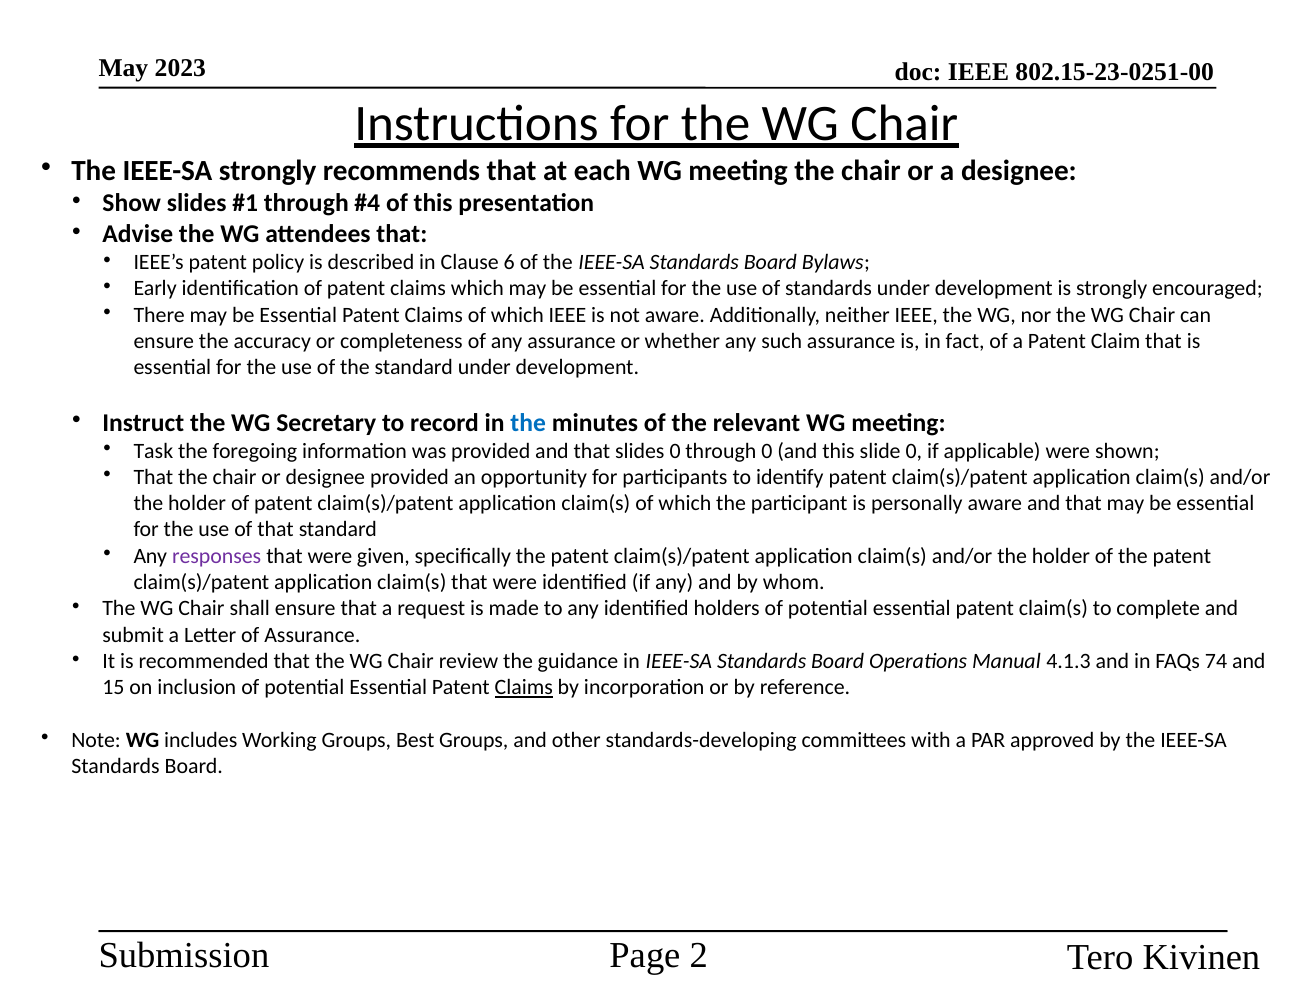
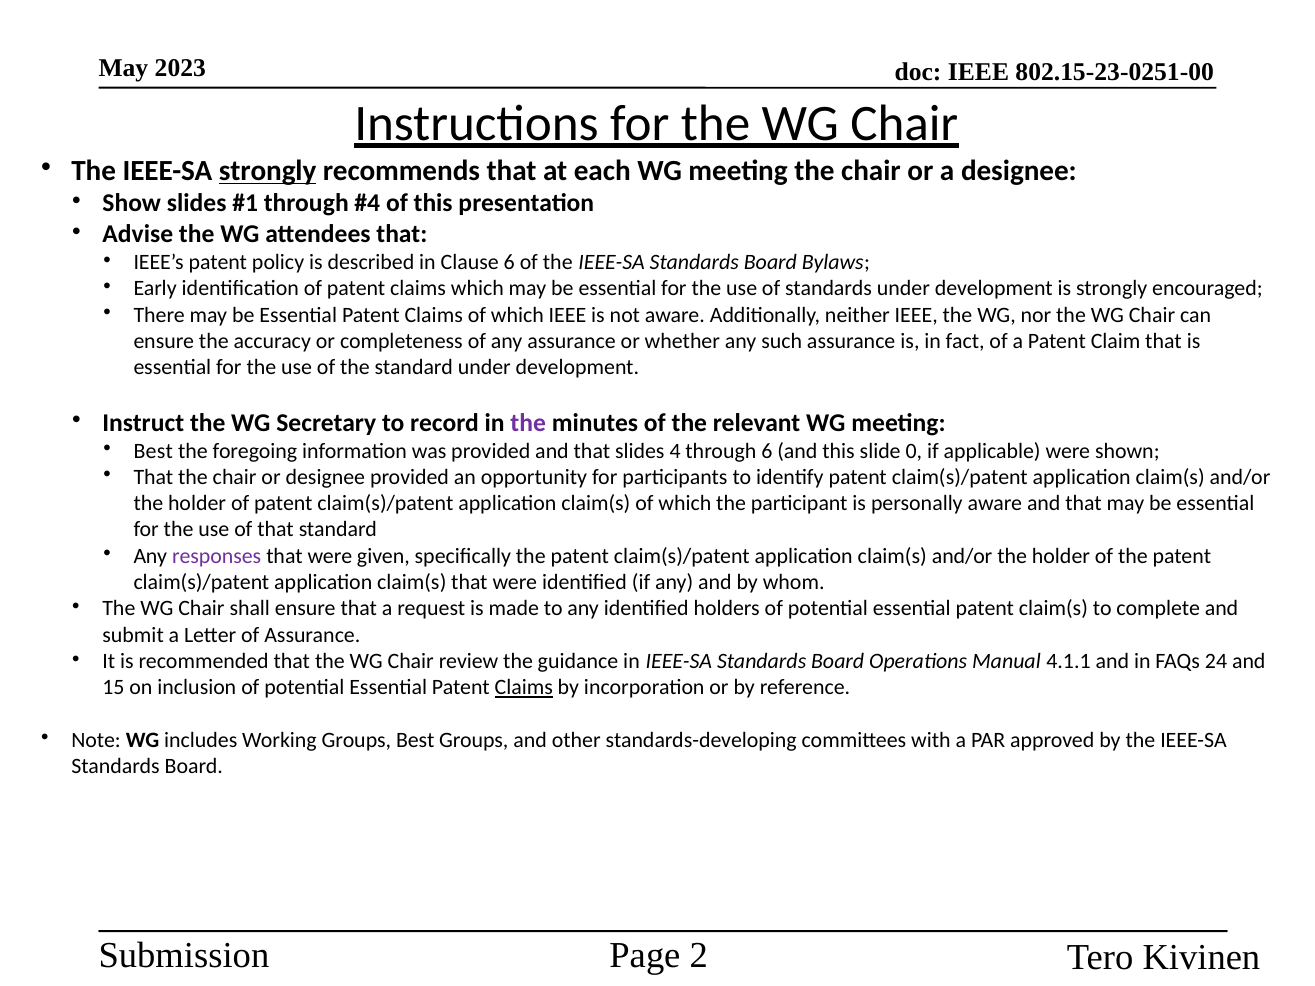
strongly underline: none -> present (268, 171)
the colour: blue -> purple (528, 423)
Task: Task -> Best (153, 451)
slides 0: 0 -> 4 (675, 451)
through 0: 0 -> 6 (767, 451)
4.1.3: 4.1.3 -> 4.1.1 (1069, 661)
74: 74 -> 24 (1216, 661)
